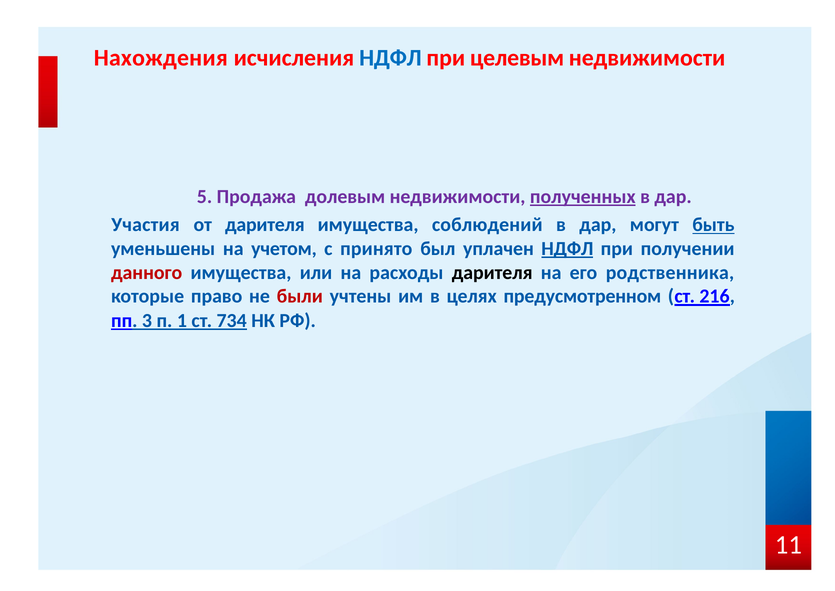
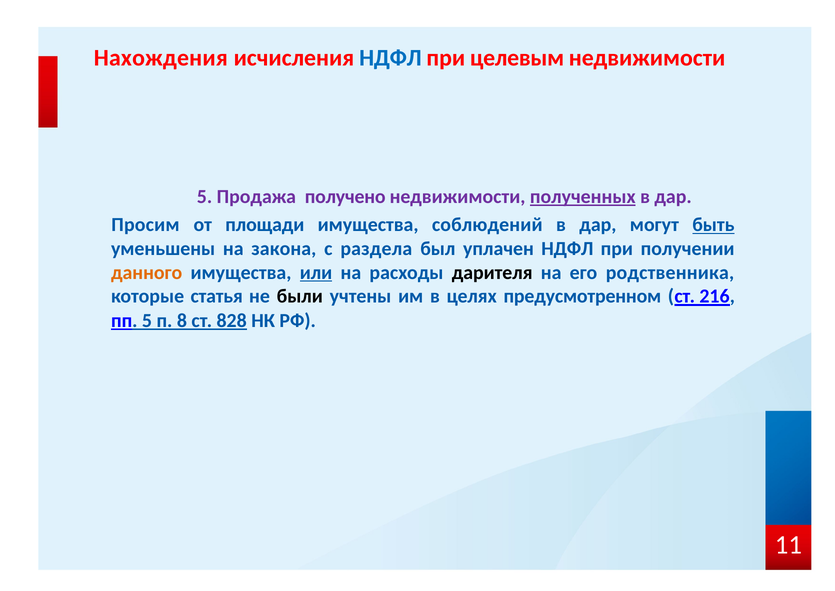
долевым: долевым -> получено (345, 196)
Участия: Участия -> Просим (145, 225)
от дарителя: дарителя -> площади (265, 225)
учетом: учетом -> закона (284, 248)
принято: принято -> раздела (376, 248)
НДФЛ underline: present -> none (567, 248)
данного colour: red -> orange (147, 272)
или underline: none -> present (316, 272)
право: право -> статья (217, 296)
были colour: red -> black (300, 296)
пп 3: 3 -> 5 (147, 320)
1: 1 -> 8 (182, 320)
734: 734 -> 828 (232, 320)
